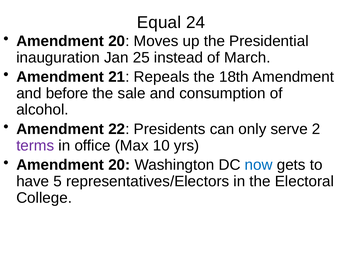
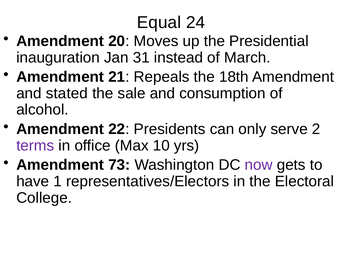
25: 25 -> 31 (141, 58)
before: before -> stated (67, 94)
20: 20 -> 73 (119, 165)
now colour: blue -> purple (259, 165)
5: 5 -> 1 (58, 182)
